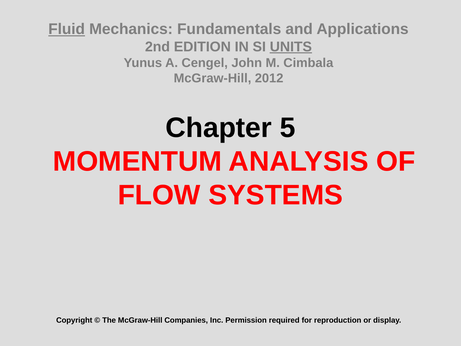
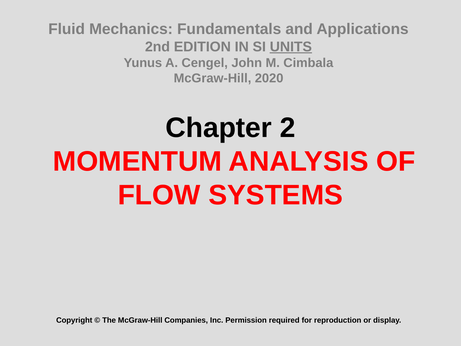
Fluid underline: present -> none (67, 29)
2012: 2012 -> 2020 (269, 78)
5: 5 -> 2 (288, 128)
